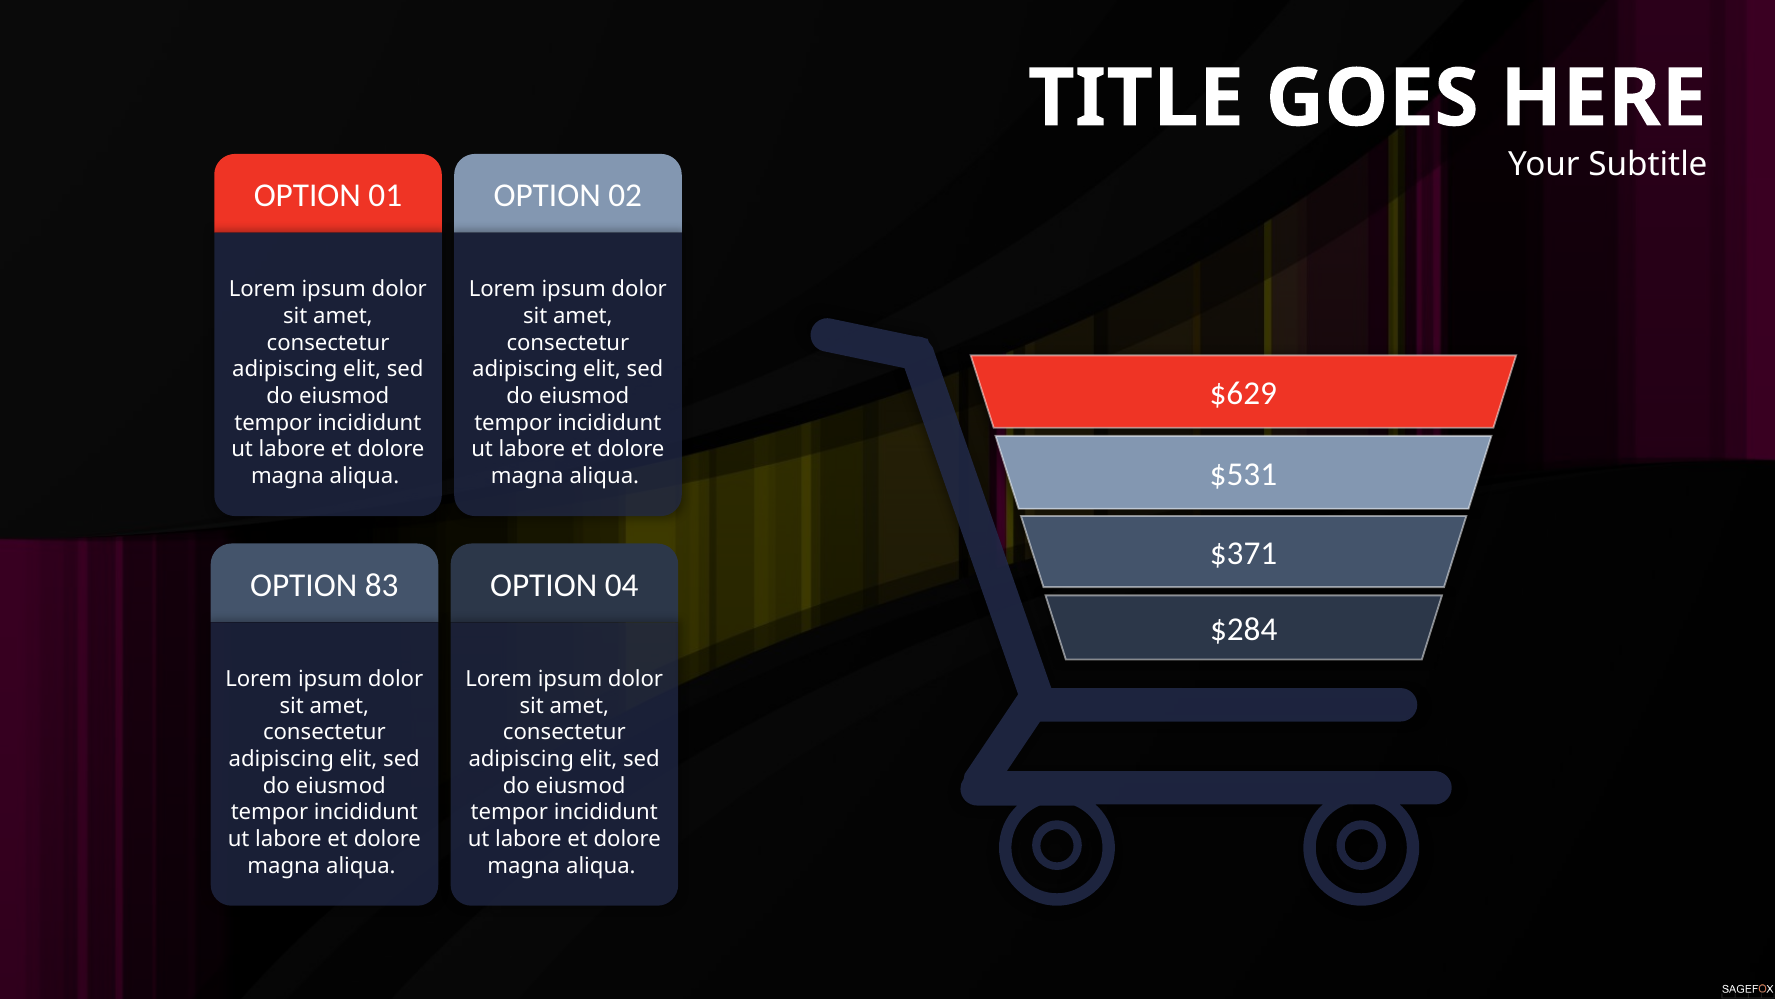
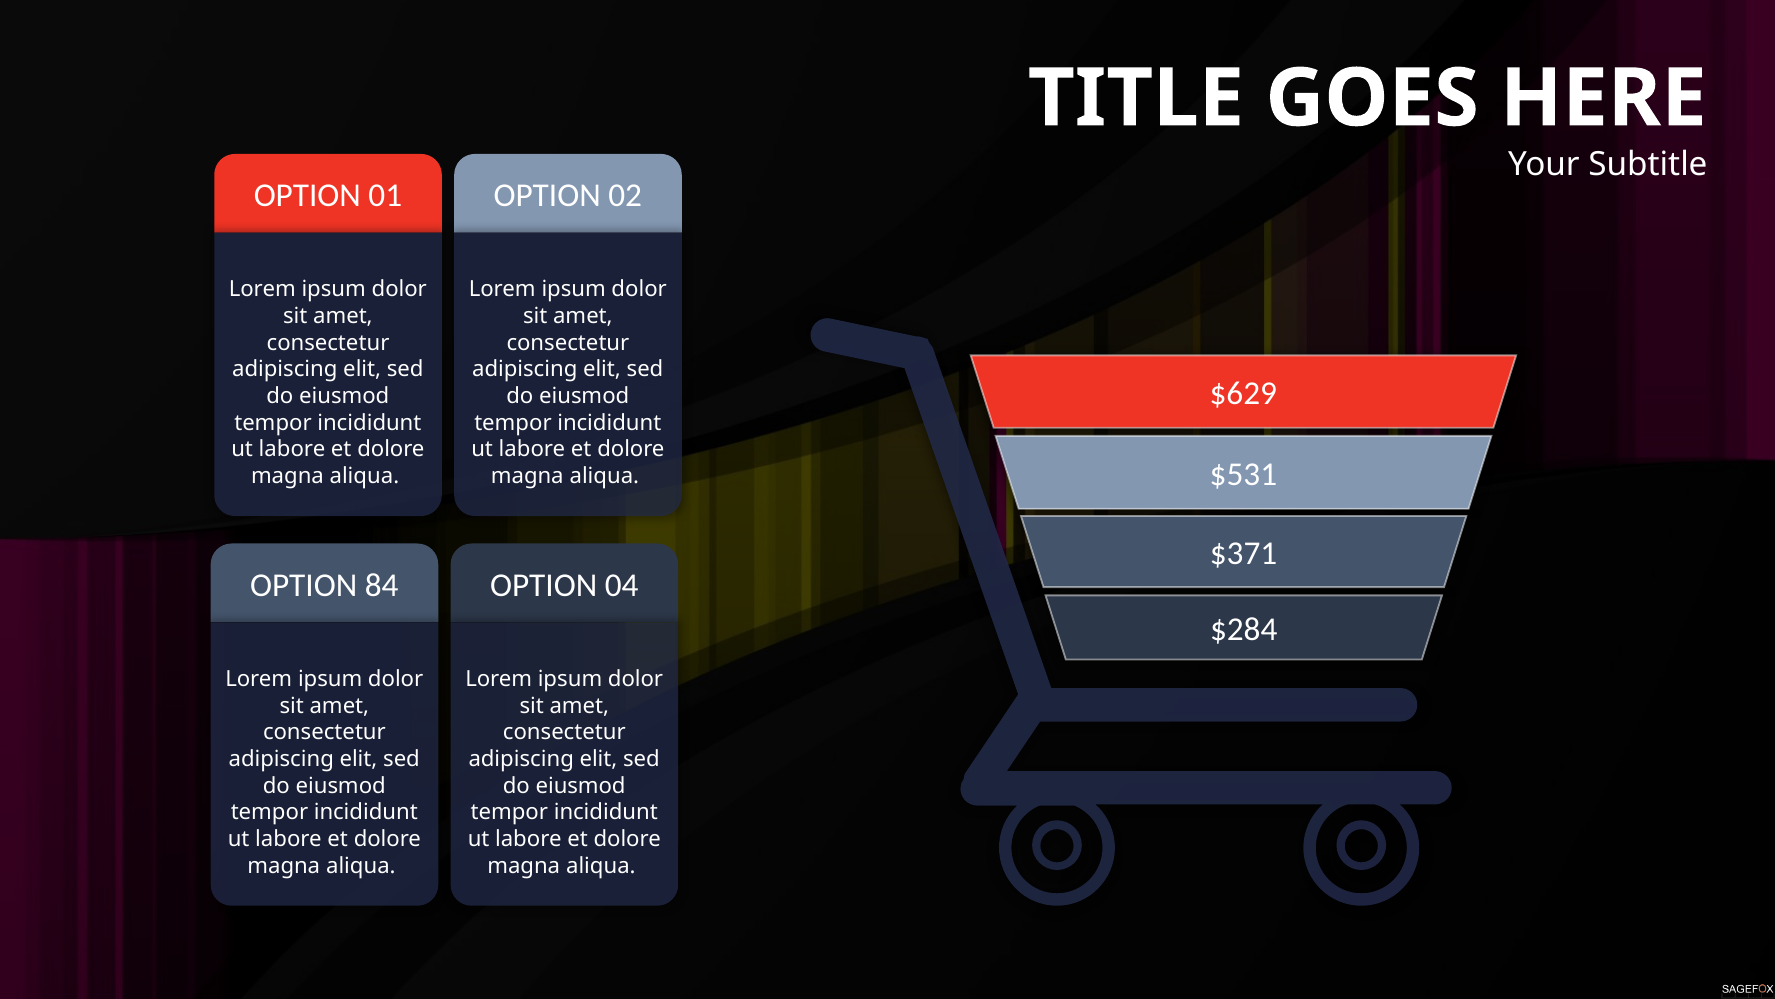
83: 83 -> 84 (382, 585)
